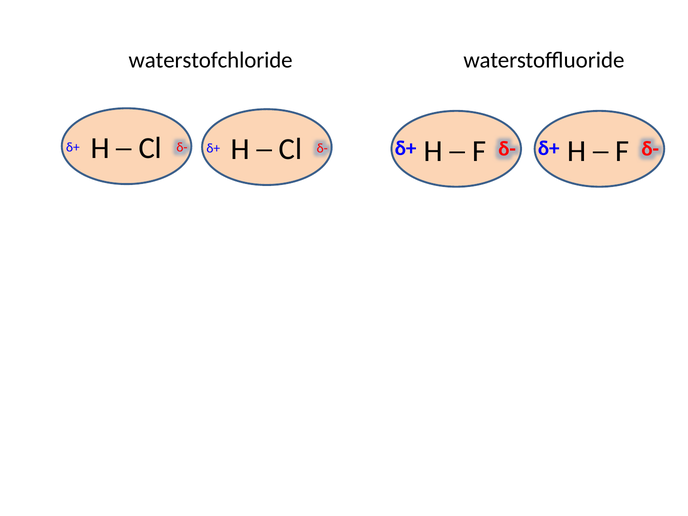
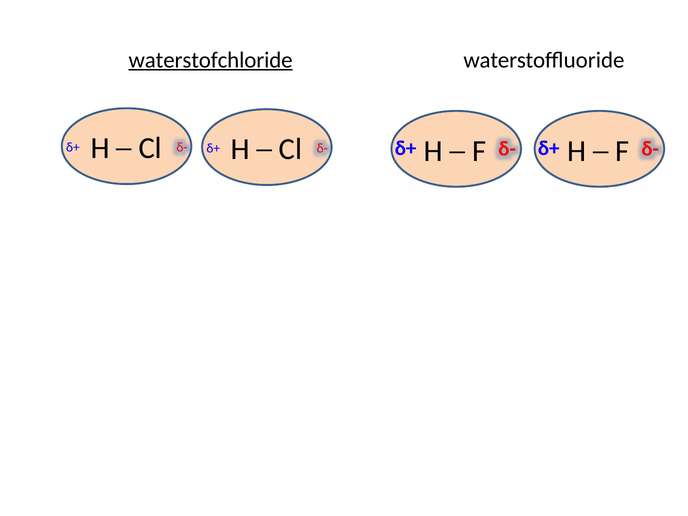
waterstofchloride underline: none -> present (211, 60)
